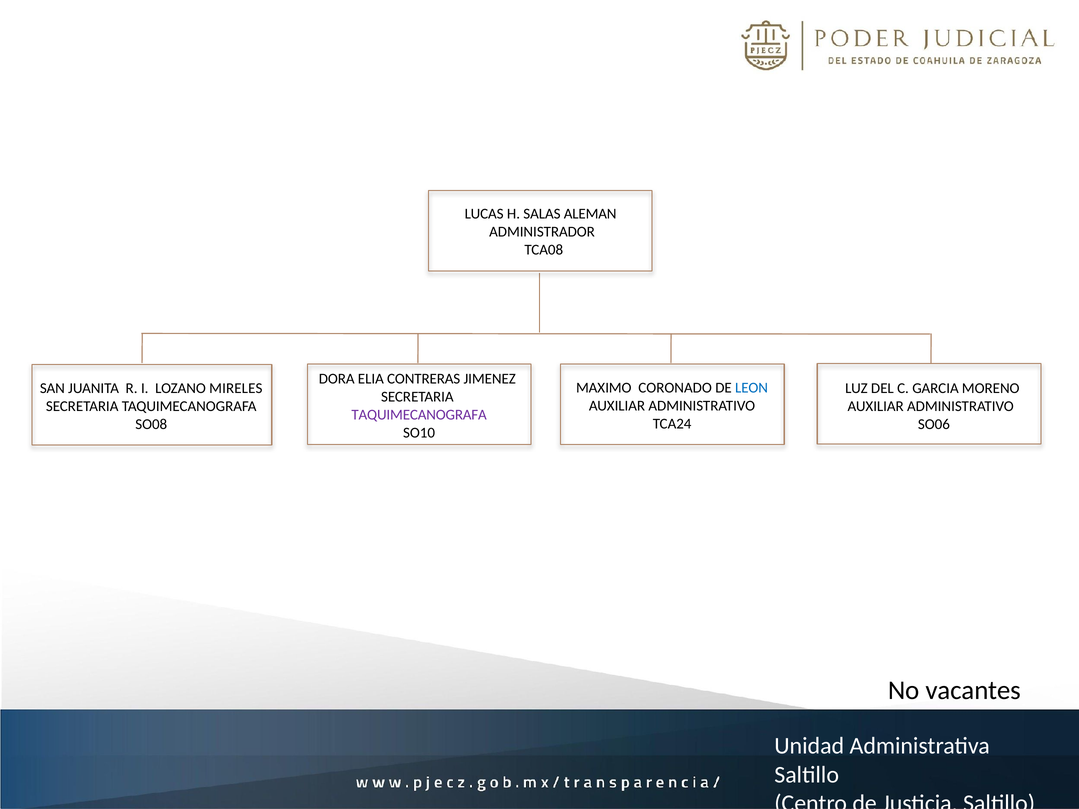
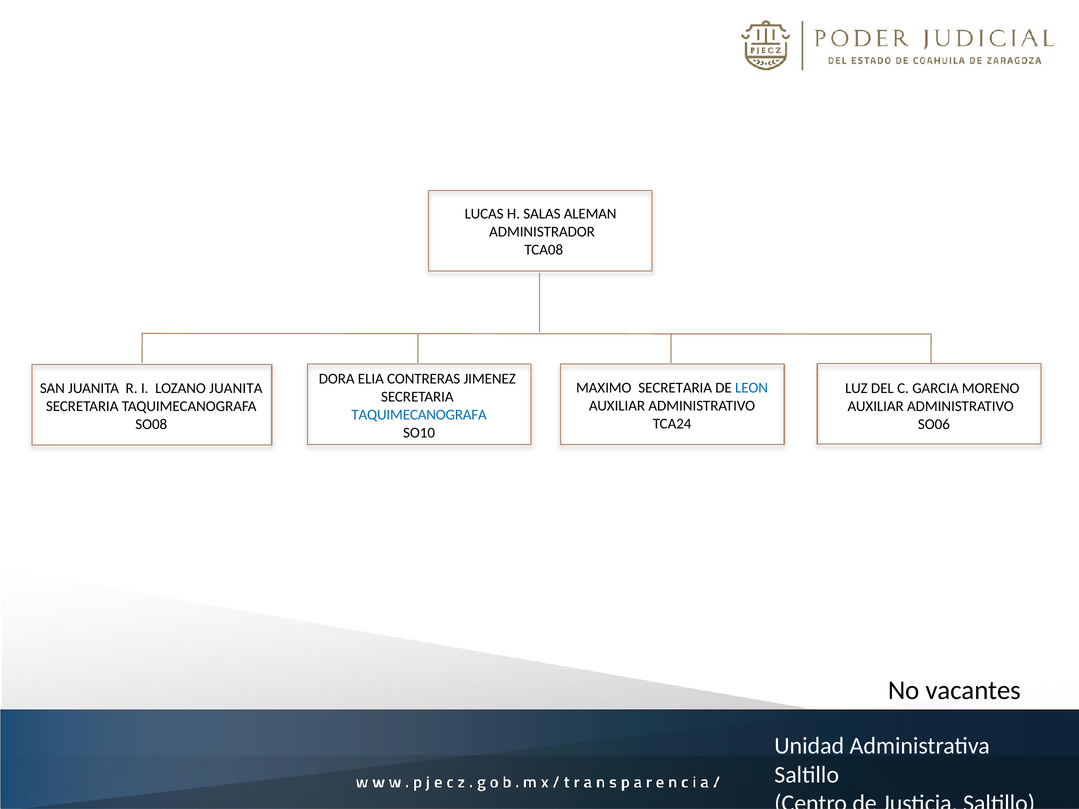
MAXIMO CORONADO: CORONADO -> SECRETARIA (675, 388)
LOZANO MIRELES: MIRELES -> JUANITA (236, 388)
TAQUIMECANOGRAFA colour: purple -> blue (419, 415)
